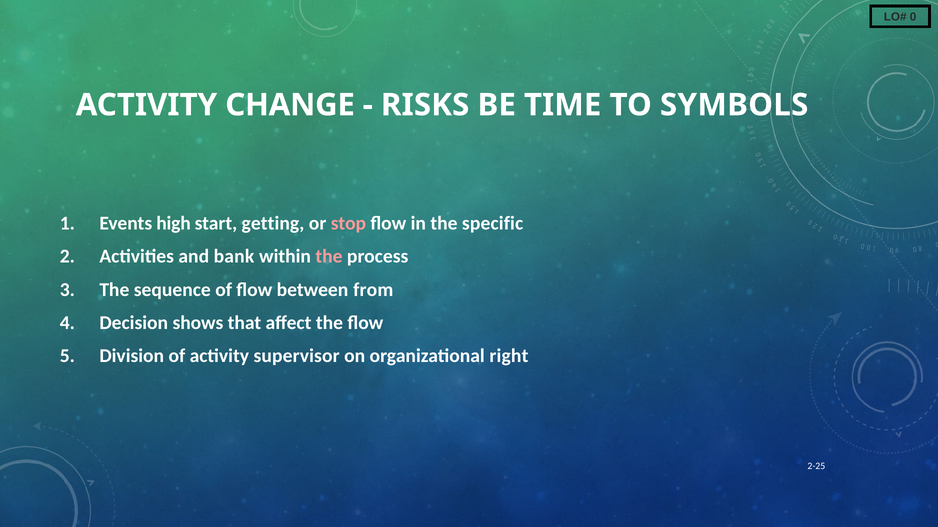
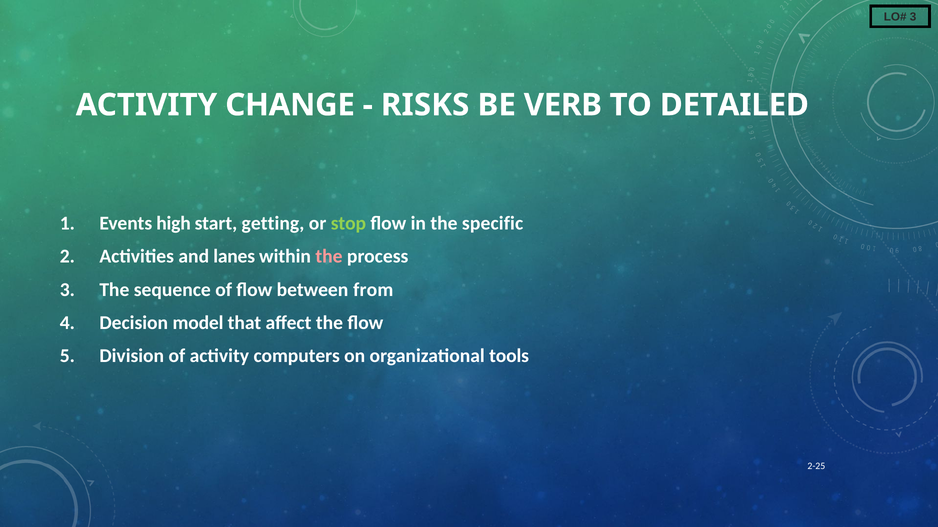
0: 0 -> 3 (913, 17)
TIME: TIME -> VERB (563, 105)
SYMBOLS: SYMBOLS -> DETAILED (734, 105)
stop colour: pink -> light green (348, 223)
bank: bank -> lanes (234, 257)
shows: shows -> model (198, 323)
supervisor: supervisor -> computers (297, 356)
right: right -> tools (509, 356)
